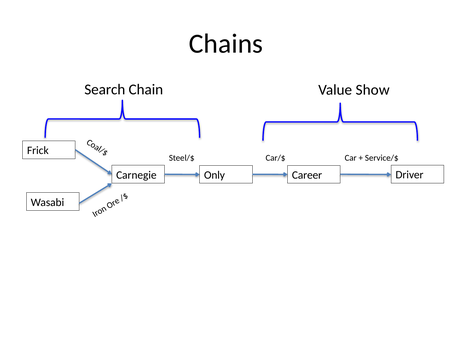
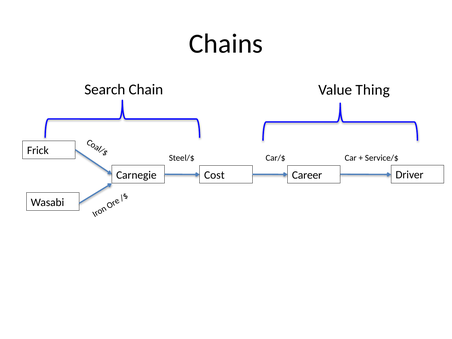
Show: Show -> Thing (373, 90)
Only: Only -> Cost (214, 175)
